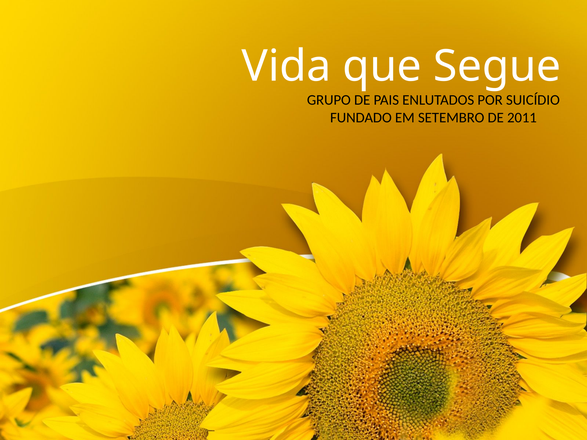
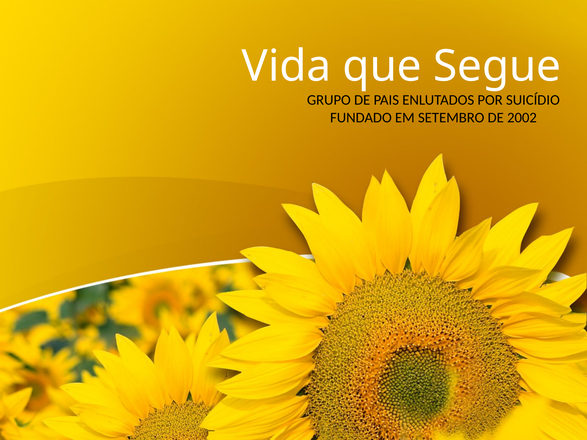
2011: 2011 -> 2002 (522, 118)
